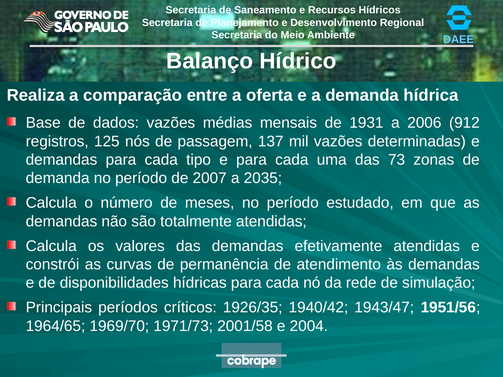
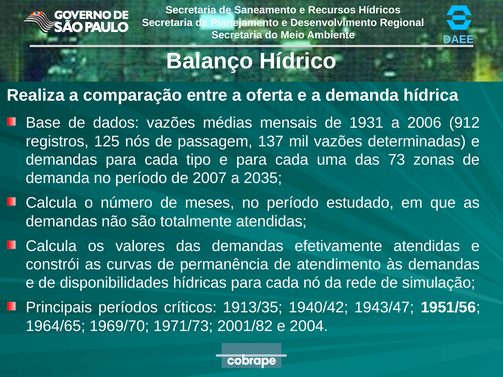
1926/35: 1926/35 -> 1913/35 (253, 308)
2001/58: 2001/58 -> 2001/82 (245, 326)
